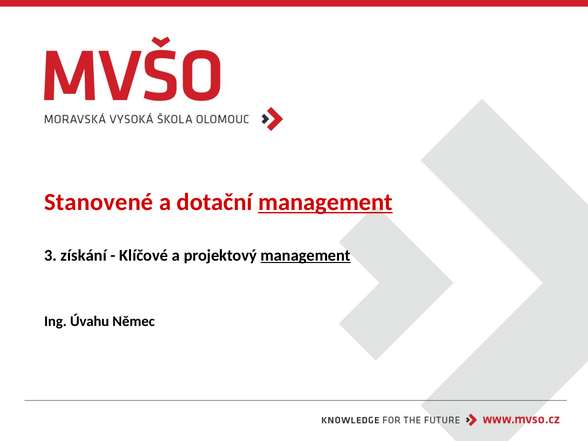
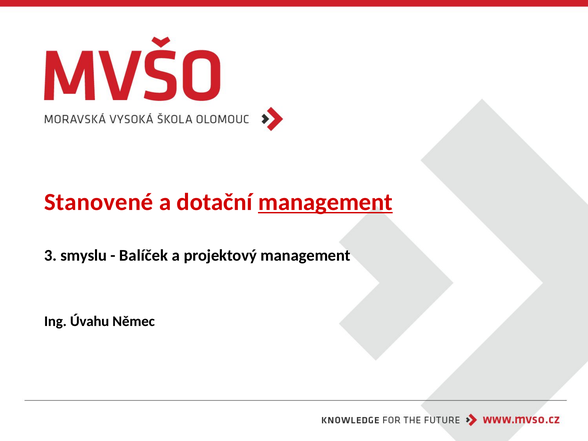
získání: získání -> smyslu (84, 255)
Klíčové: Klíčové -> Balíček (144, 255)
management underline: present -> none (306, 255)
